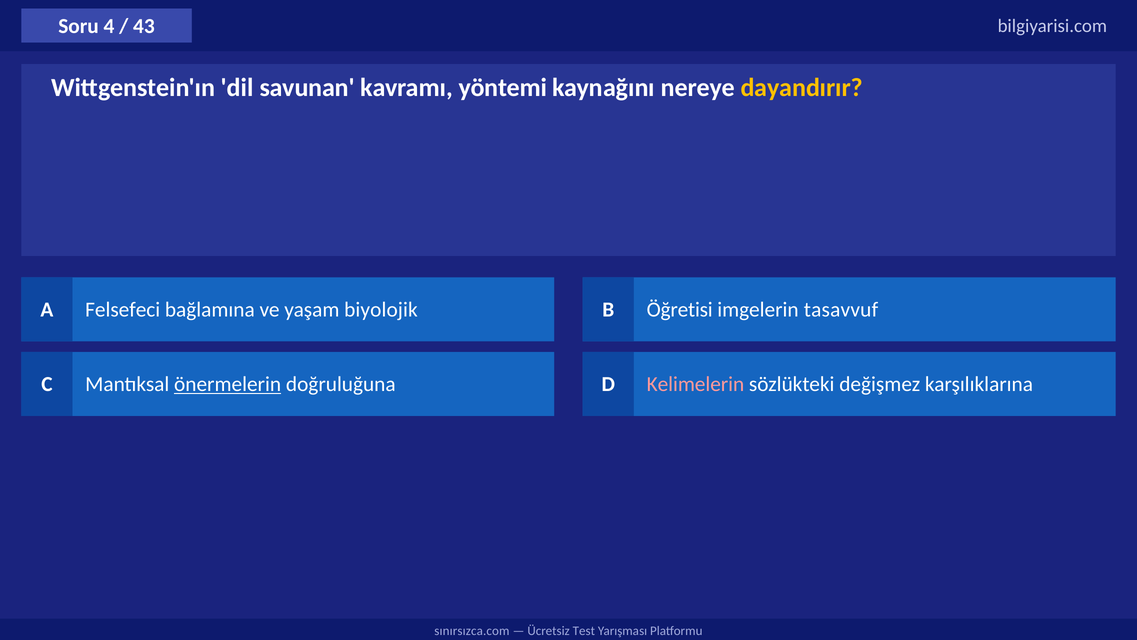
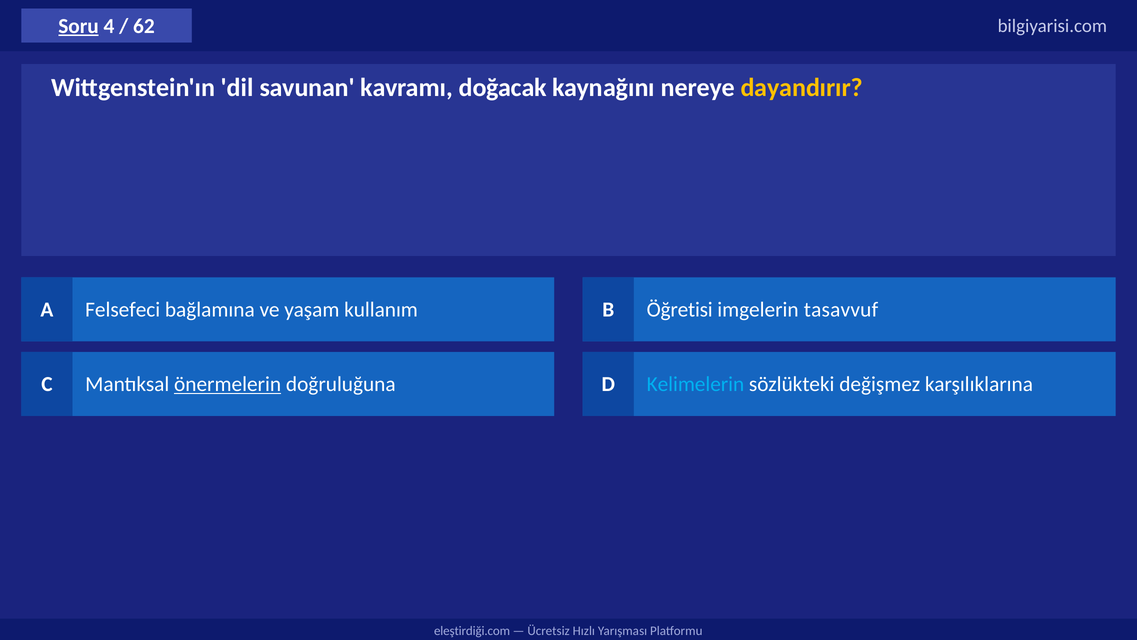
Soru underline: none -> present (79, 26)
43: 43 -> 62 (144, 26)
yöntemi: yöntemi -> doğacak (503, 88)
biyolojik: biyolojik -> kullanım (381, 309)
Kelimelerin colour: pink -> light blue (695, 384)
sınırsızca.com: sınırsızca.com -> eleştirdiği.com (472, 631)
Test: Test -> Hızlı (584, 631)
